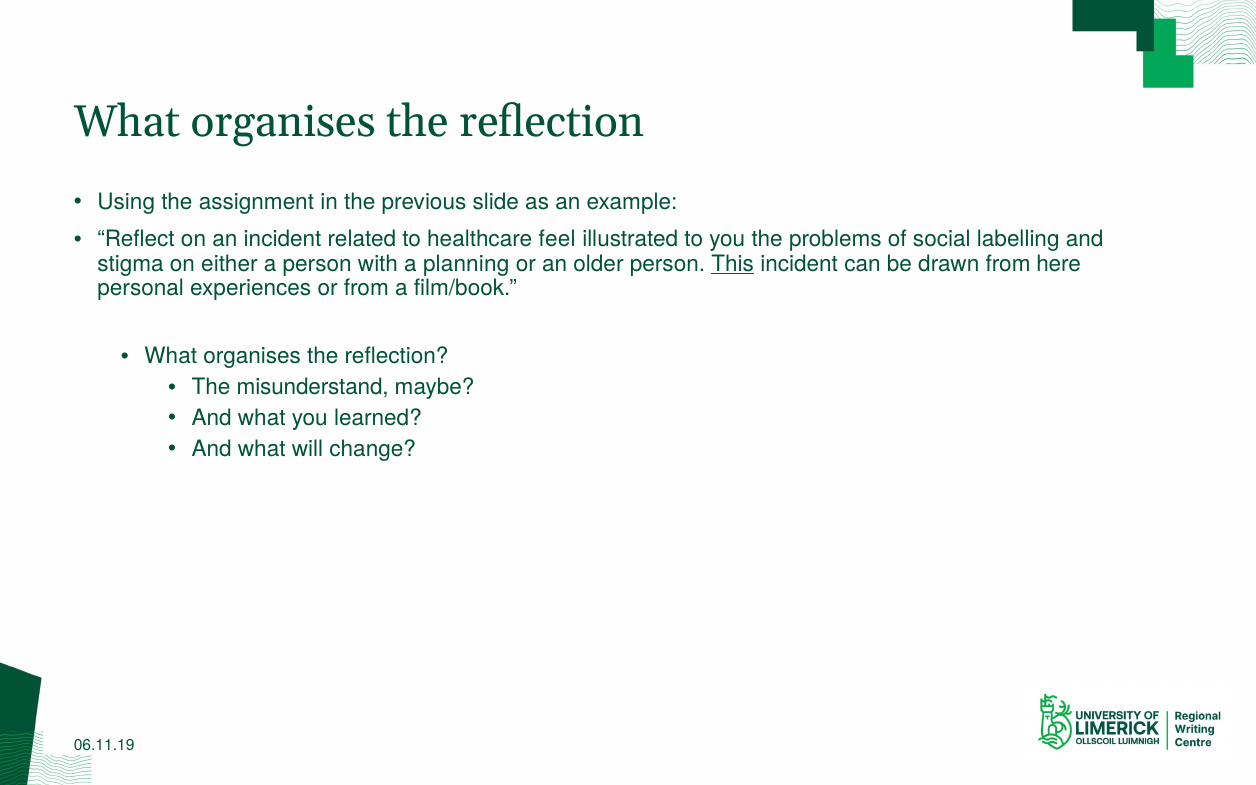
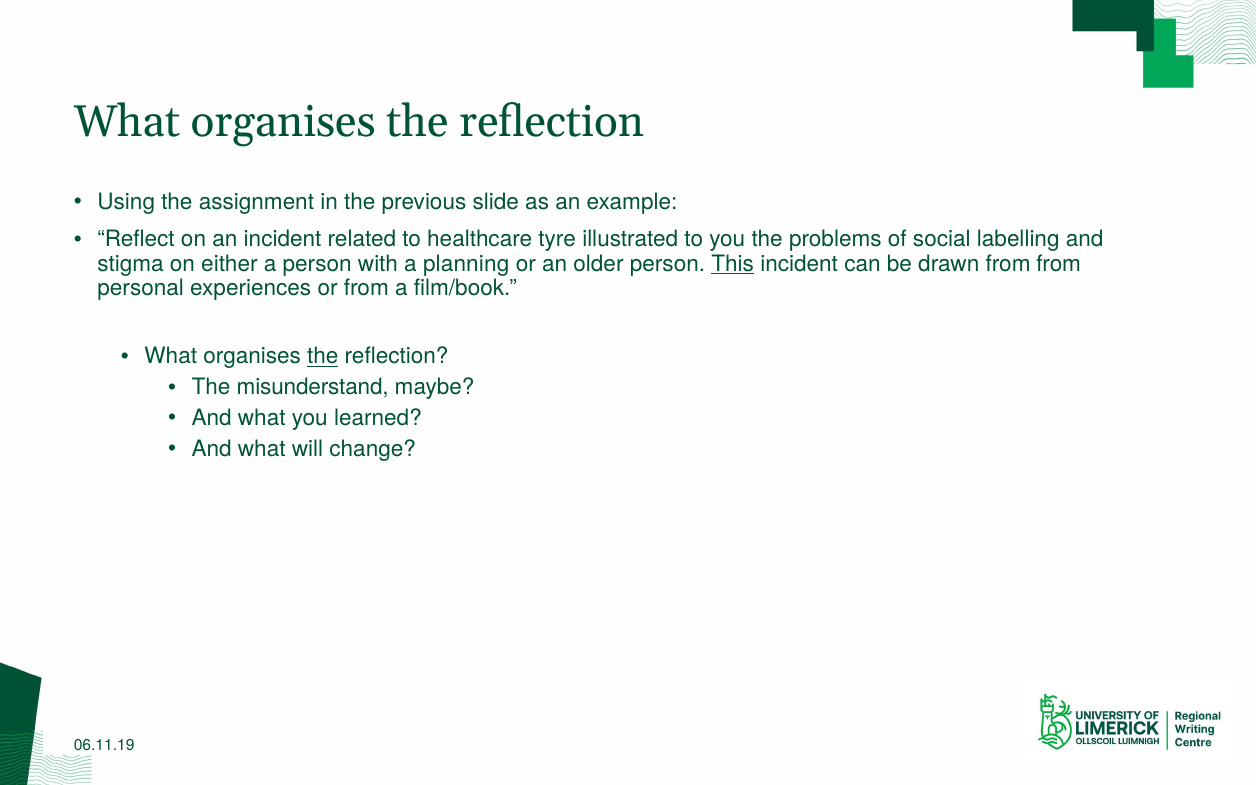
feel: feel -> tyre (557, 239)
from here: here -> from (1059, 264)
the underline: none -> present (323, 356)
